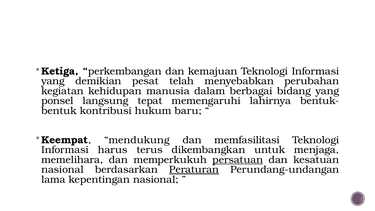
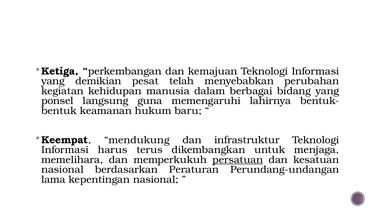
tepat: tepat -> guna (150, 101)
kontribusi: kontribusi -> keamanan (106, 111)
memfasilitasi: memfasilitasi -> infrastruktur (247, 140)
Peraturan underline: present -> none (194, 170)
